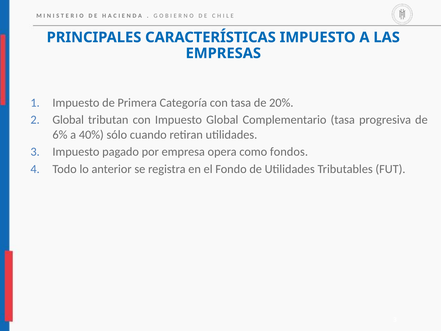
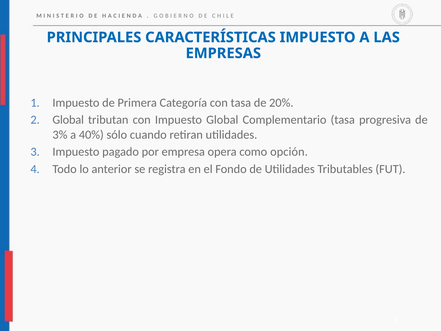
6%: 6% -> 3% (60, 135)
fondos: fondos -> opción (289, 152)
